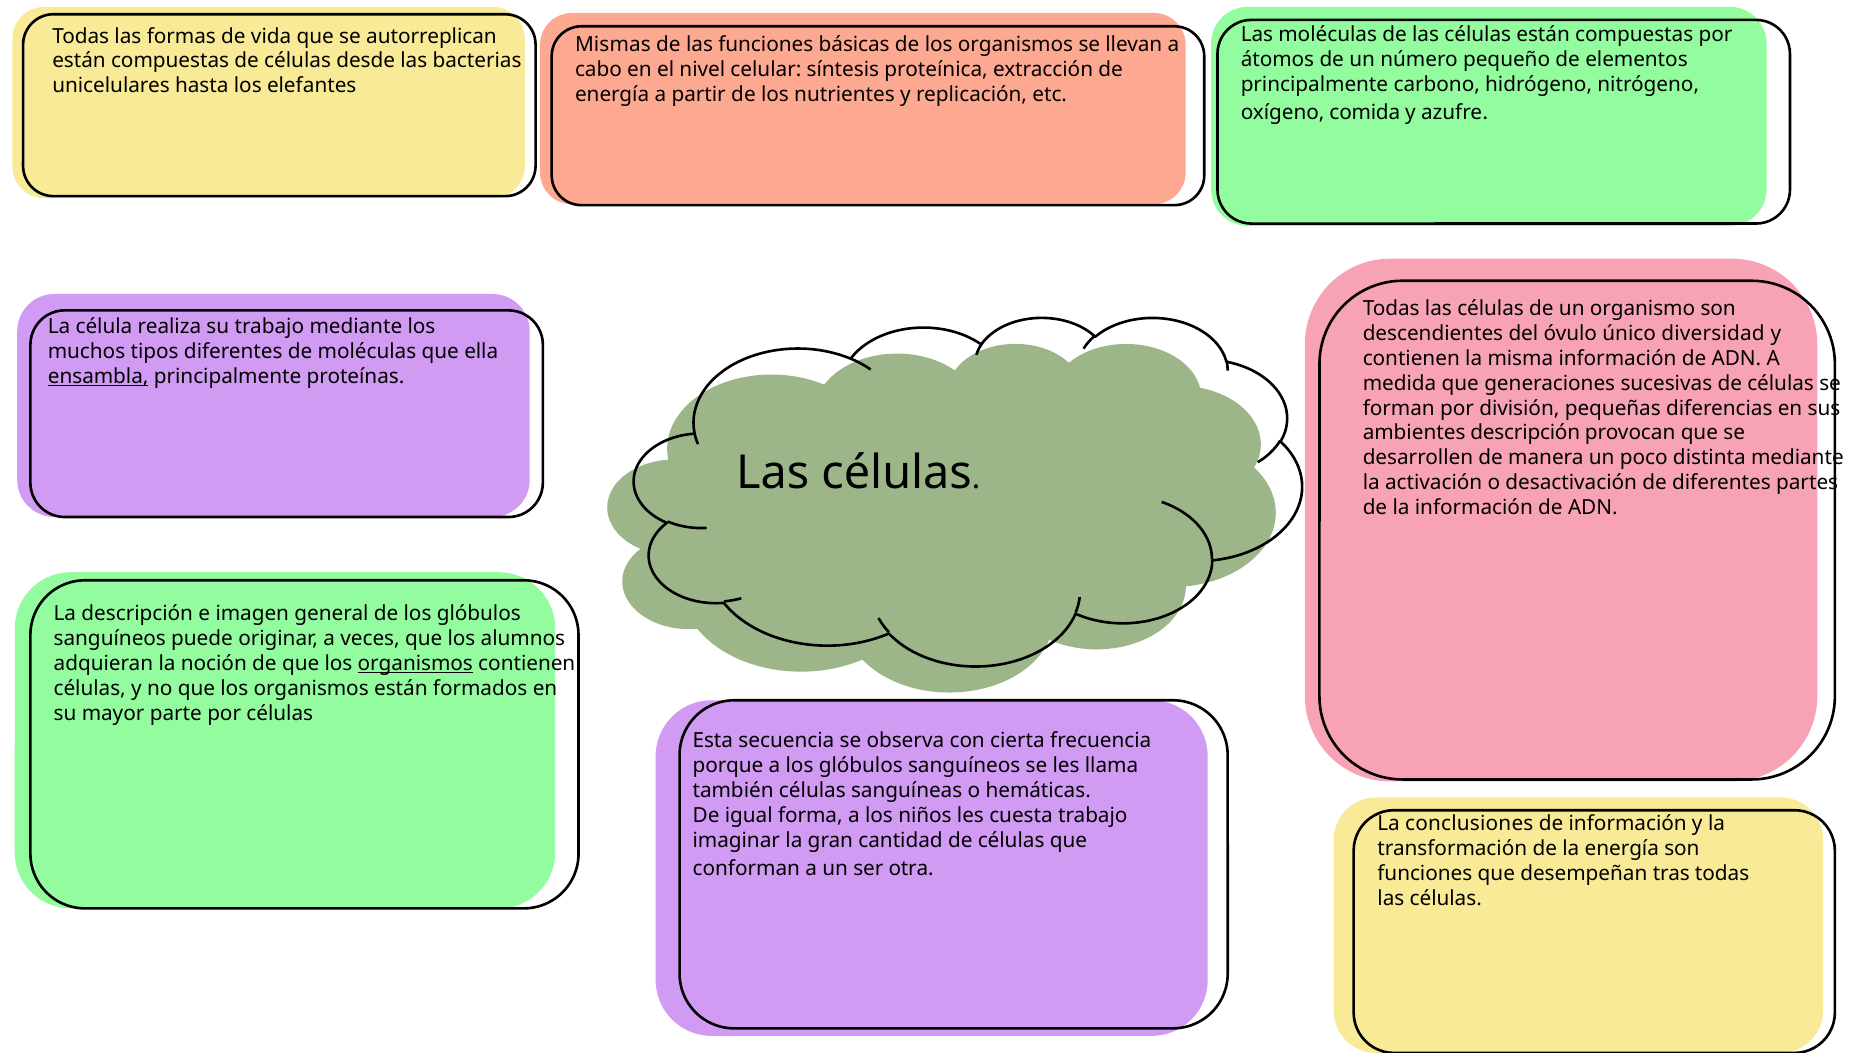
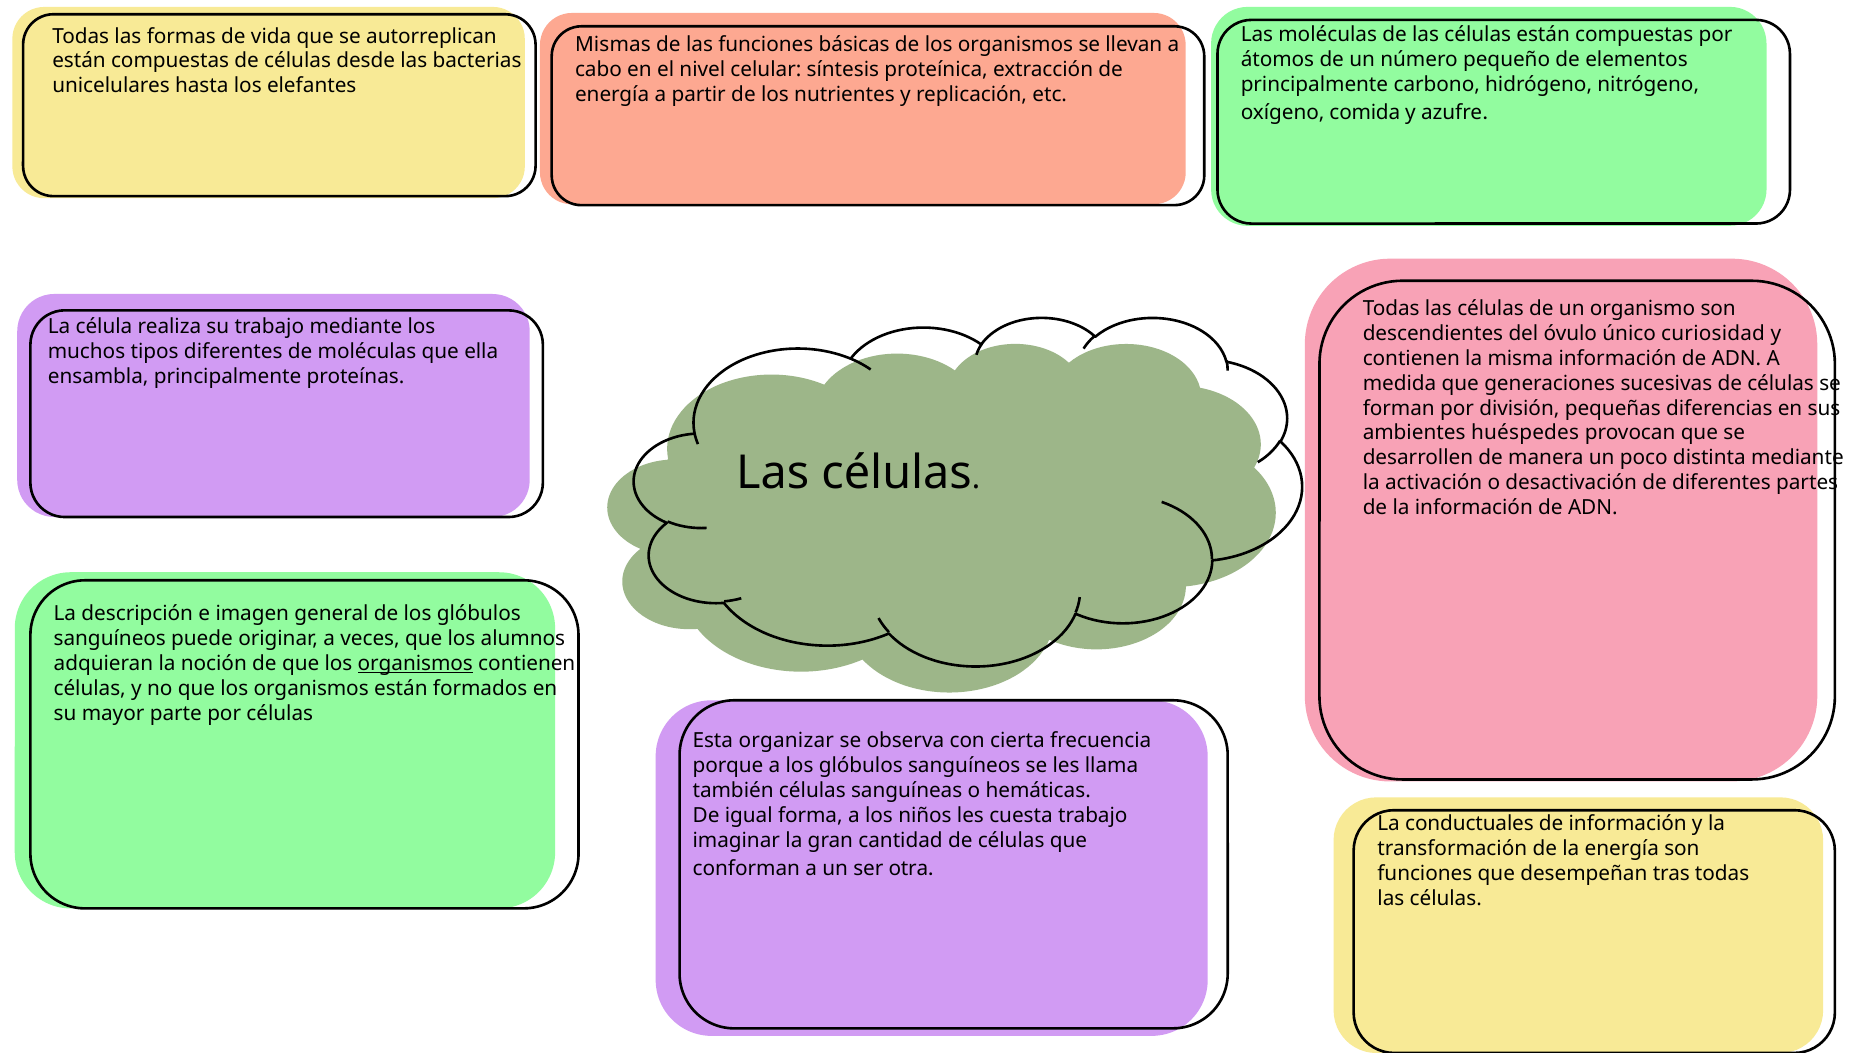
diversidad: diversidad -> curiosidad (1713, 333)
ensambla underline: present -> none (98, 377)
ambientes descripción: descripción -> huéspedes (1525, 433)
secuencia: secuencia -> organizar (786, 741)
conclusiones: conclusiones -> conductuales (1469, 823)
